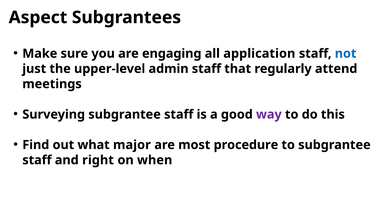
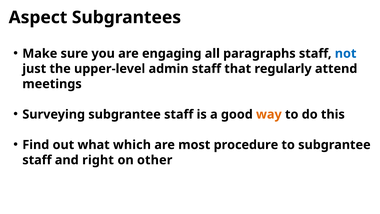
application: application -> paragraphs (259, 53)
way colour: purple -> orange (269, 114)
major: major -> which (132, 145)
when: when -> other (155, 160)
